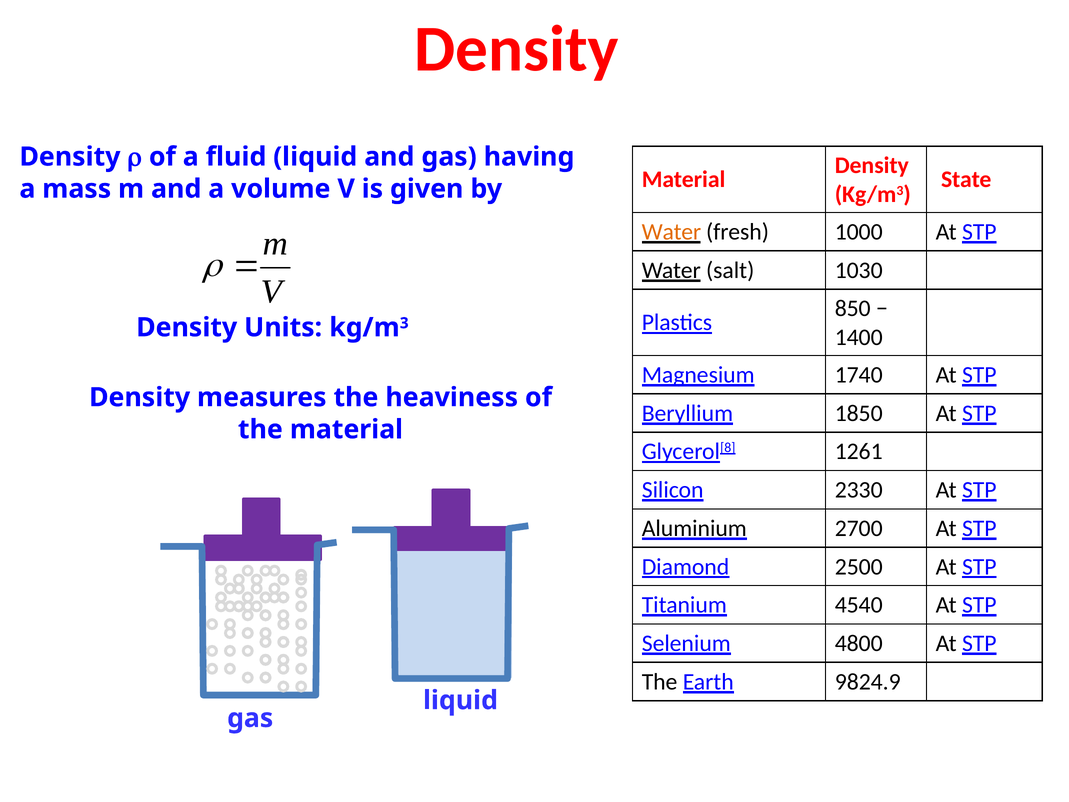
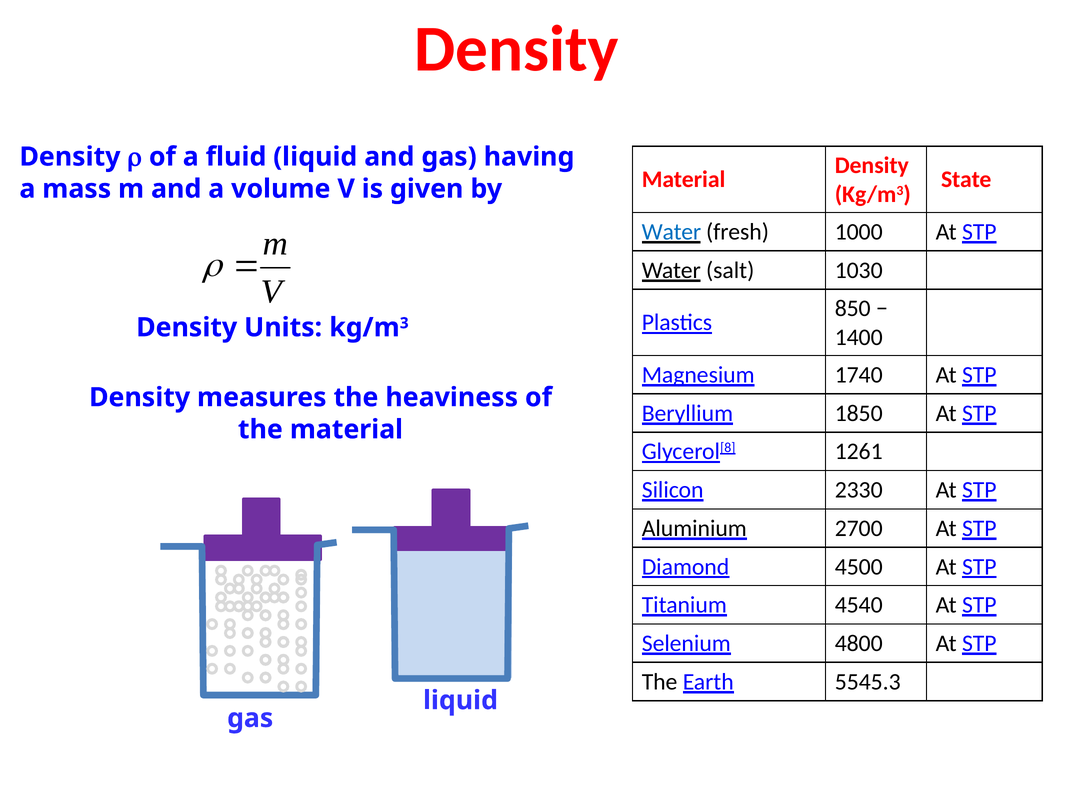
Water colour: orange -> blue (671, 232)
2500: 2500 -> 4500 (859, 567)
9824.9: 9824.9 -> 5545.3 (868, 682)
